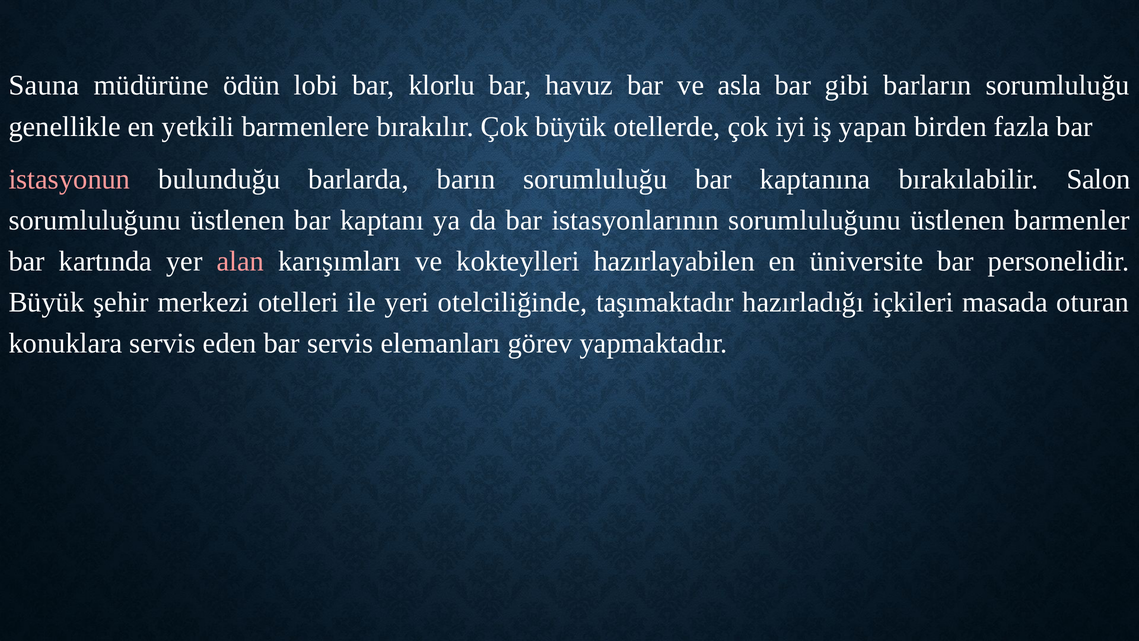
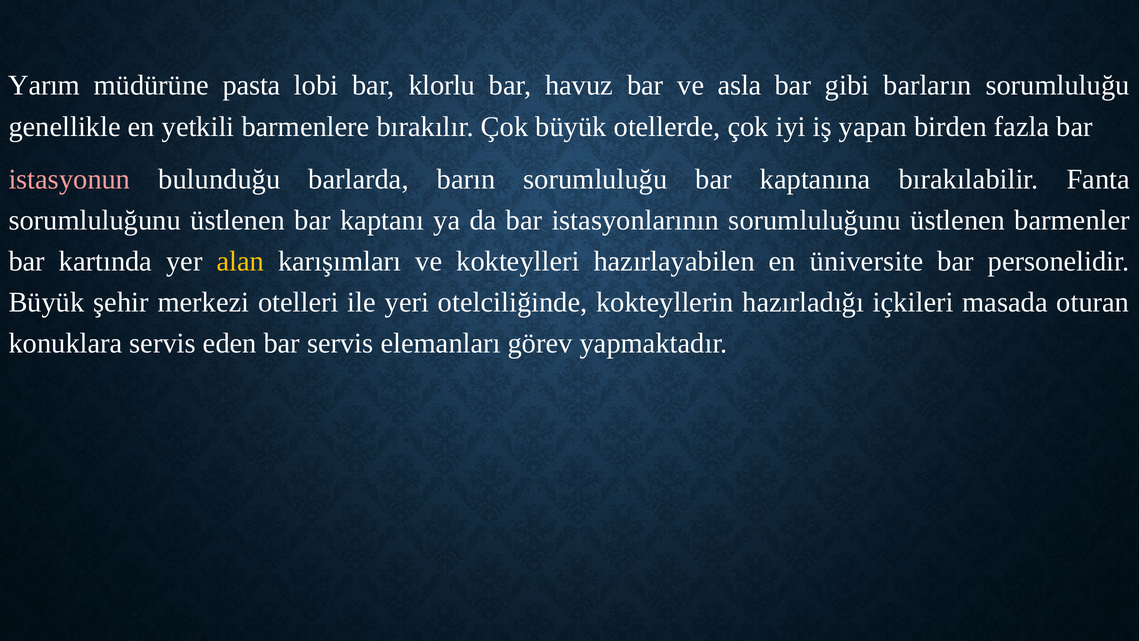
Sauna: Sauna -> Yarım (44, 86)
ödün: ödün -> pasta (252, 86)
Salon: Salon -> Fanta (1098, 179)
alan colour: pink -> yellow (240, 261)
taşımaktadır: taşımaktadır -> kokteyllerin (665, 302)
